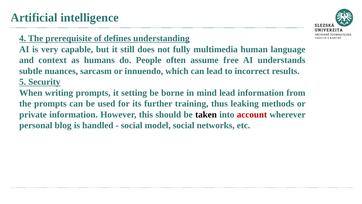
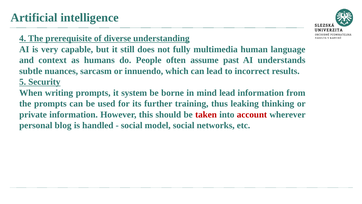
defines: defines -> diverse (117, 38)
free: free -> past (231, 60)
setting: setting -> system (134, 93)
methods: methods -> thinking (278, 104)
taken colour: black -> red (206, 114)
